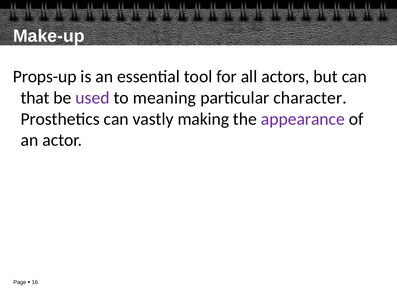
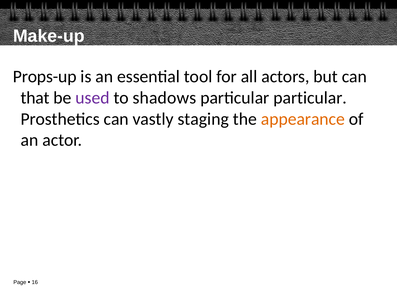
meaning: meaning -> shadows (164, 98)
particular character: character -> particular (310, 98)
making: making -> staging (203, 119)
appearance colour: purple -> orange (303, 119)
